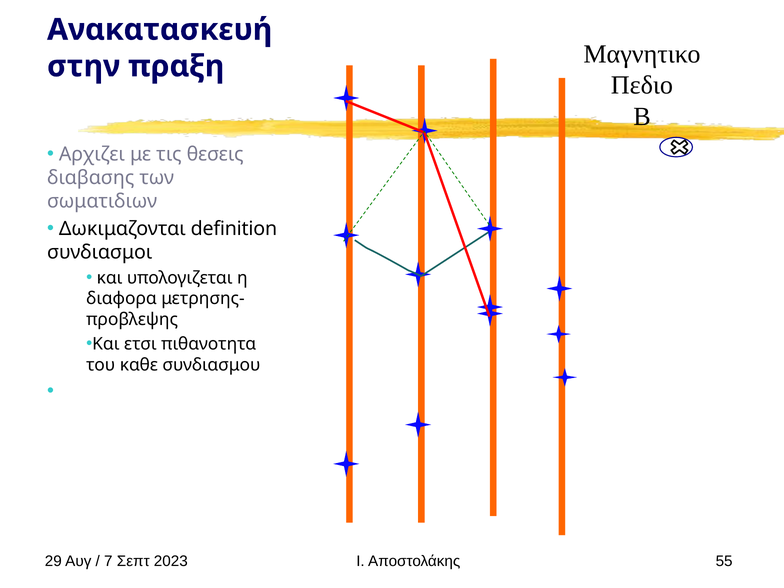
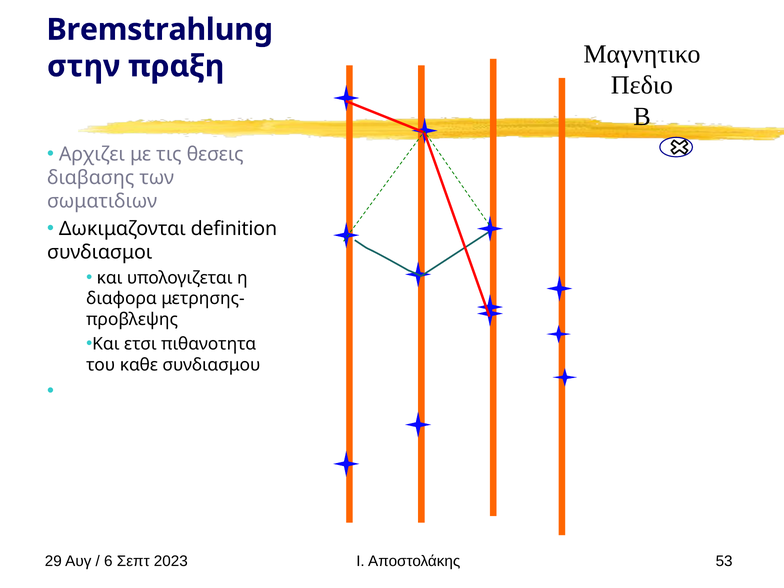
Ανακατασκευή: Ανακατασκευή -> Bremstrahlung (160, 30)
7: 7 -> 6 (108, 561)
55: 55 -> 53 (724, 561)
